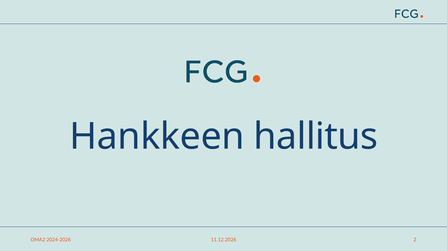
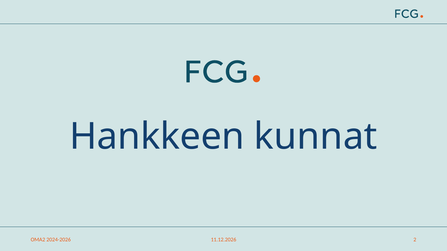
hallitus: hallitus -> kunnat (316, 137)
